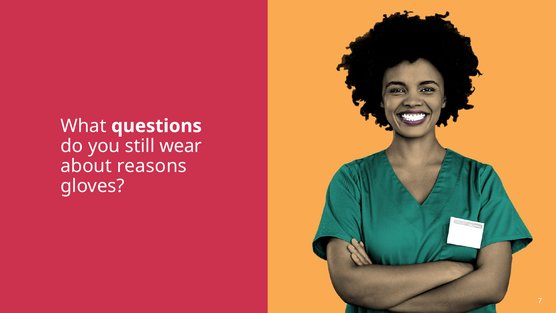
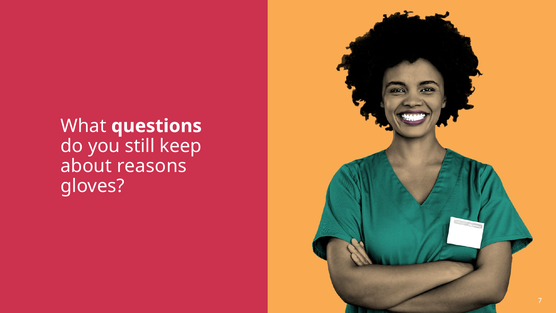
wear: wear -> keep (181, 146)
